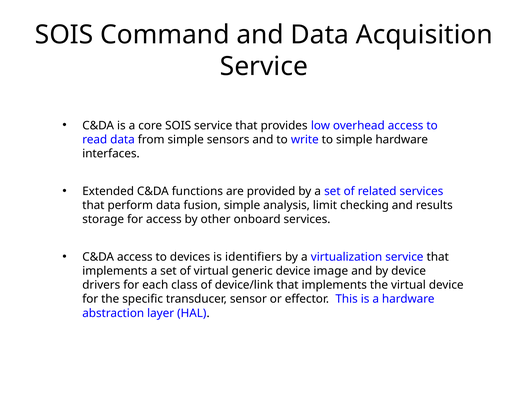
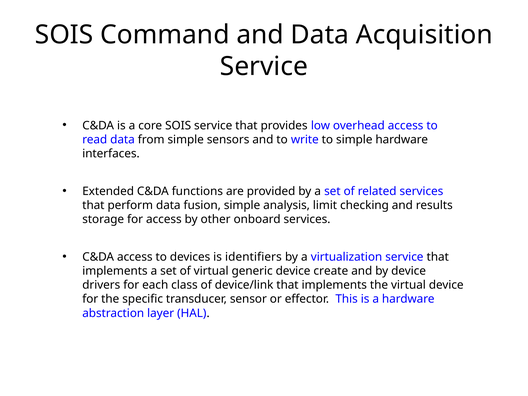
image: image -> create (331, 271)
